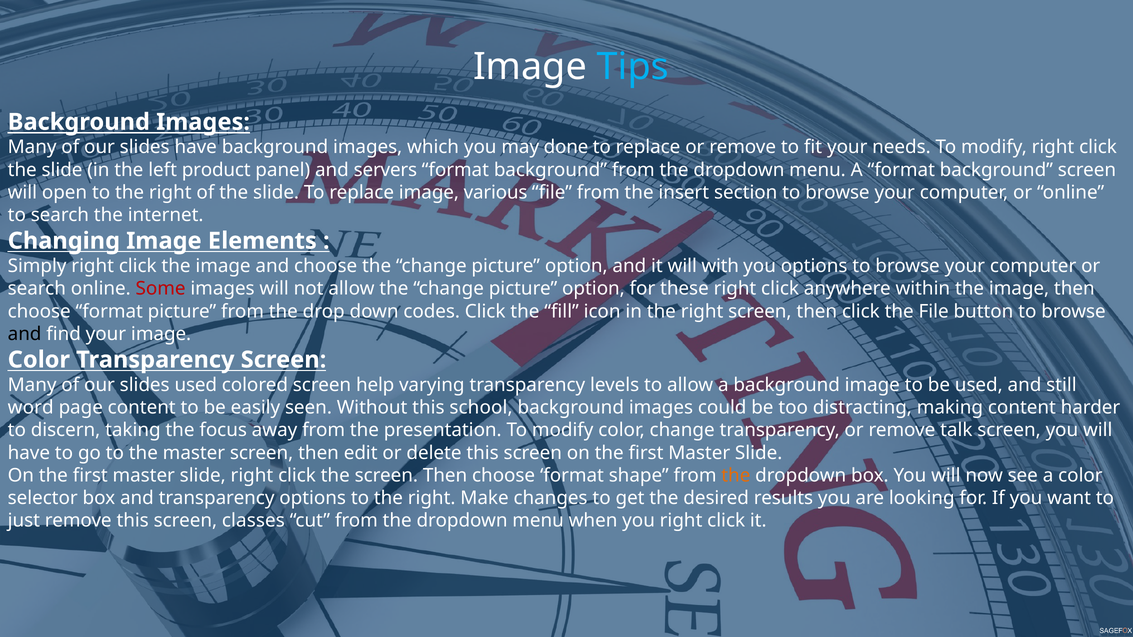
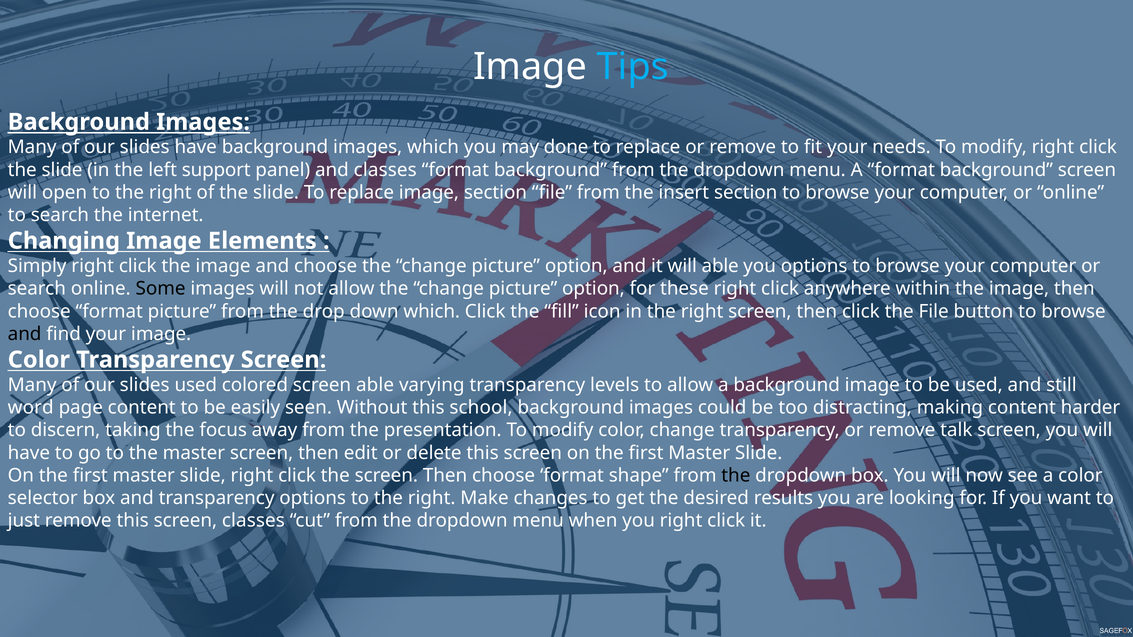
product: product -> support (216, 170)
and servers: servers -> classes (385, 170)
image various: various -> section (495, 193)
will with: with -> able (720, 266)
Some colour: red -> black (161, 289)
down codes: codes -> which (432, 311)
screen help: help -> able (375, 385)
the colour: orange -> black (736, 476)
